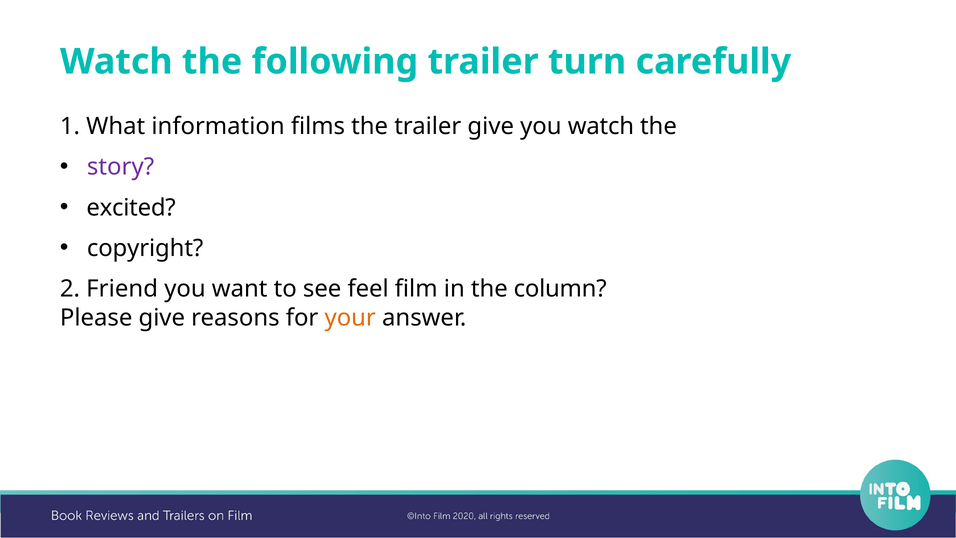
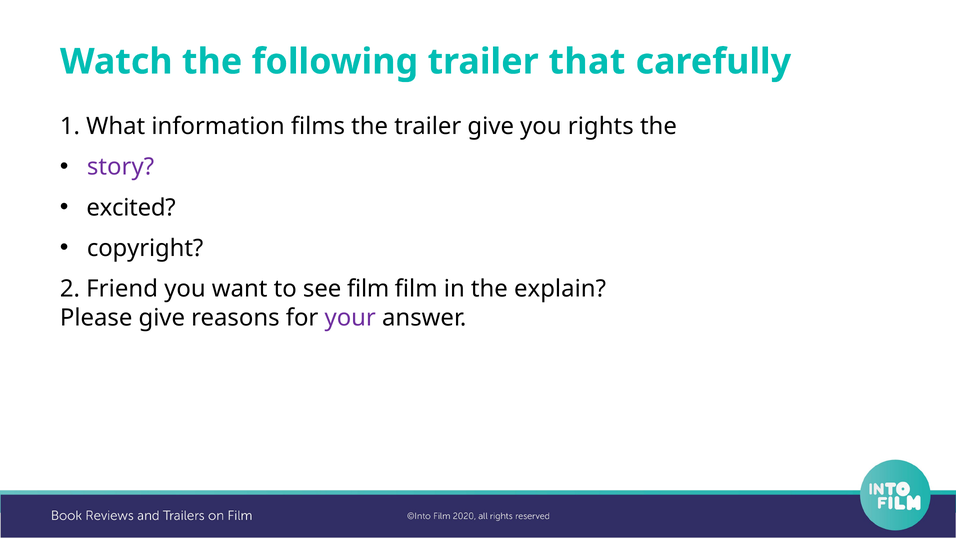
turn: turn -> that (587, 62)
you watch: watch -> rights (601, 126)
see feel: feel -> film (368, 289)
column: column -> explain (560, 289)
your colour: orange -> purple (350, 318)
